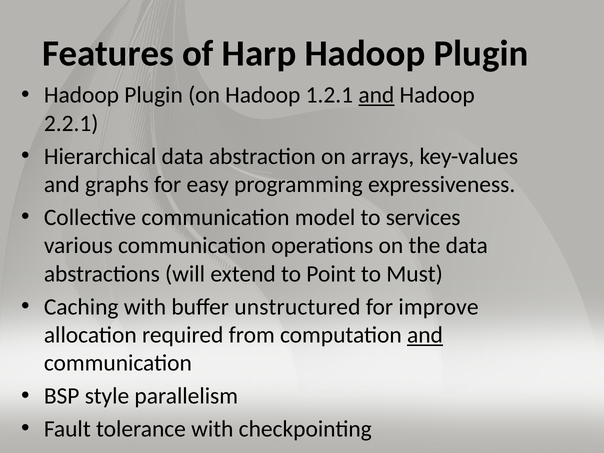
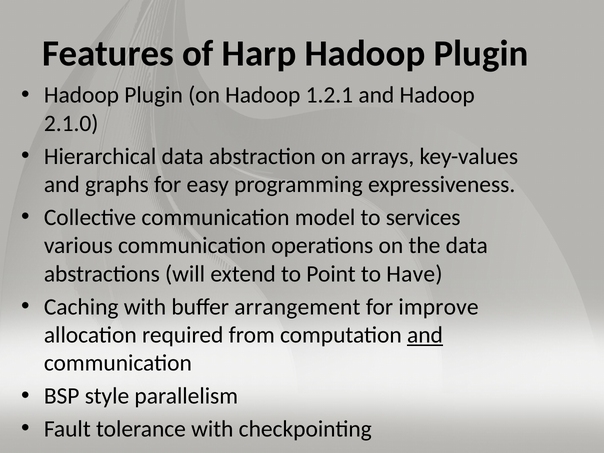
and underline: present -> none (376, 95)
2.2.1: 2.2.1 -> 2.1.0 (71, 123)
Must: Must -> Have (414, 274)
unstructured: unstructured -> arrangement (297, 307)
